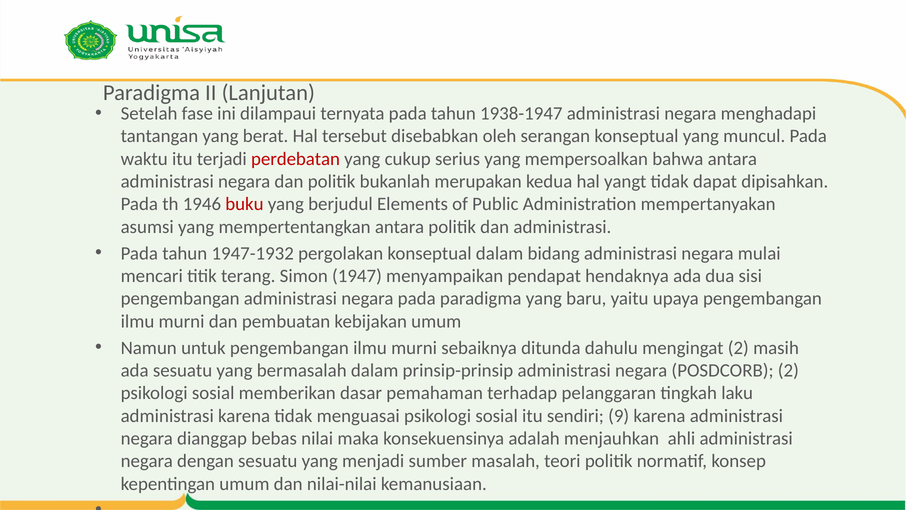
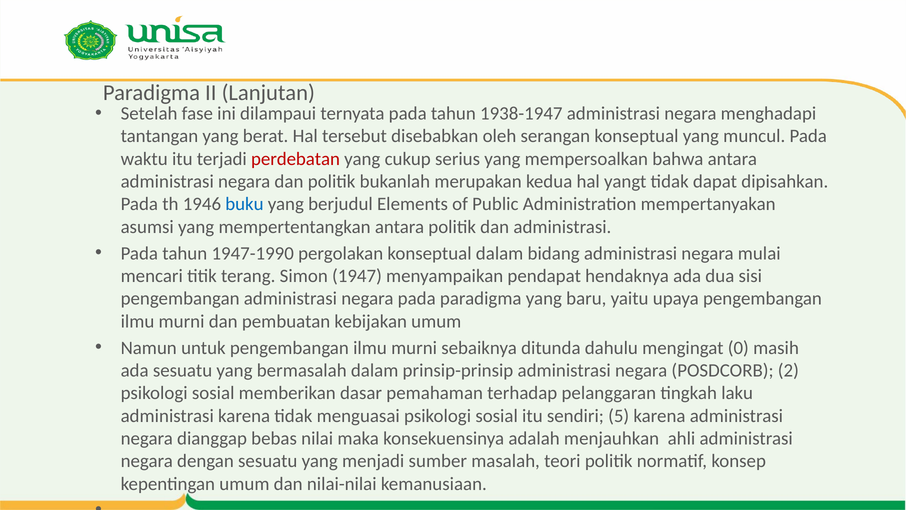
buku colour: red -> blue (244, 204)
1947-1932: 1947-1932 -> 1947-1990 (253, 253)
mengingat 2: 2 -> 0 (738, 348)
9: 9 -> 5 (619, 416)
